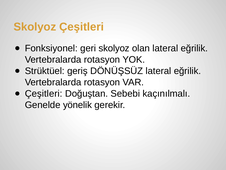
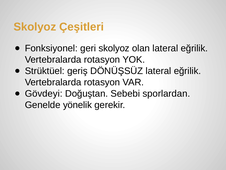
Çeşitleri: Çeşitleri -> Gövdeyi (44, 93)
kaçınılmalı: kaçınılmalı -> sporlardan (166, 93)
